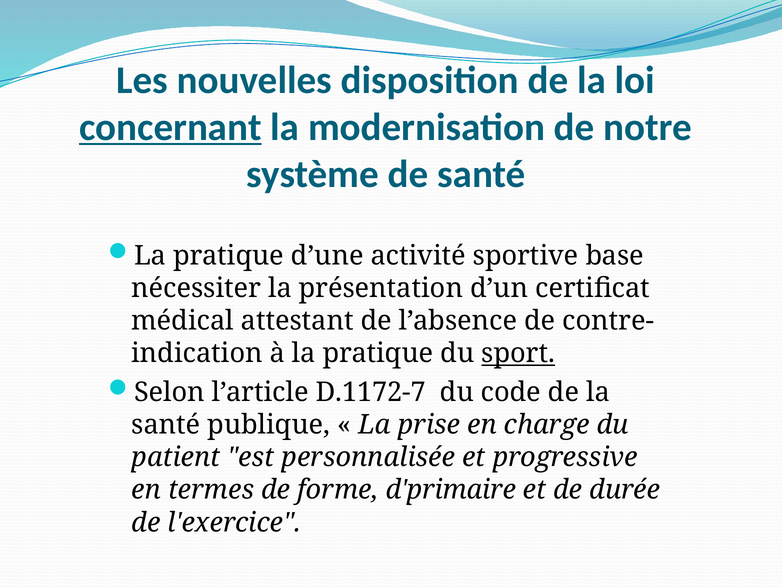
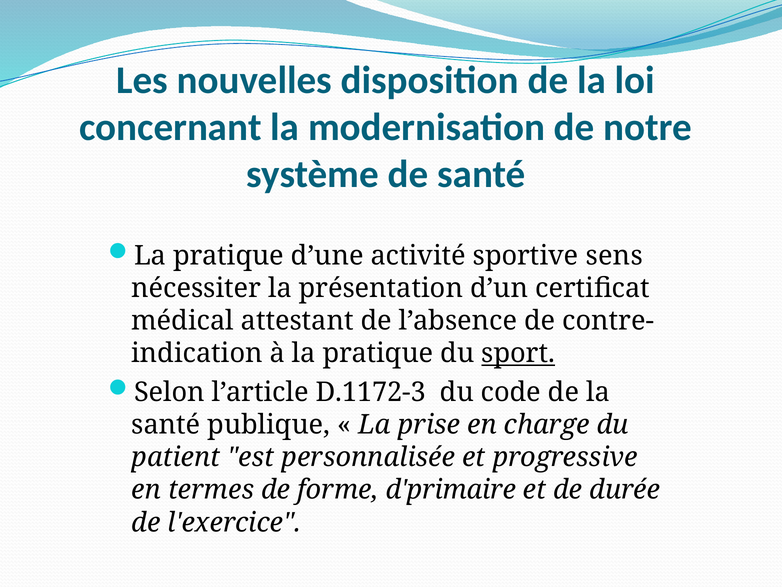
concernant underline: present -> none (170, 127)
base: base -> sens (614, 256)
D.1172-7: D.1172-7 -> D.1172-3 (371, 392)
